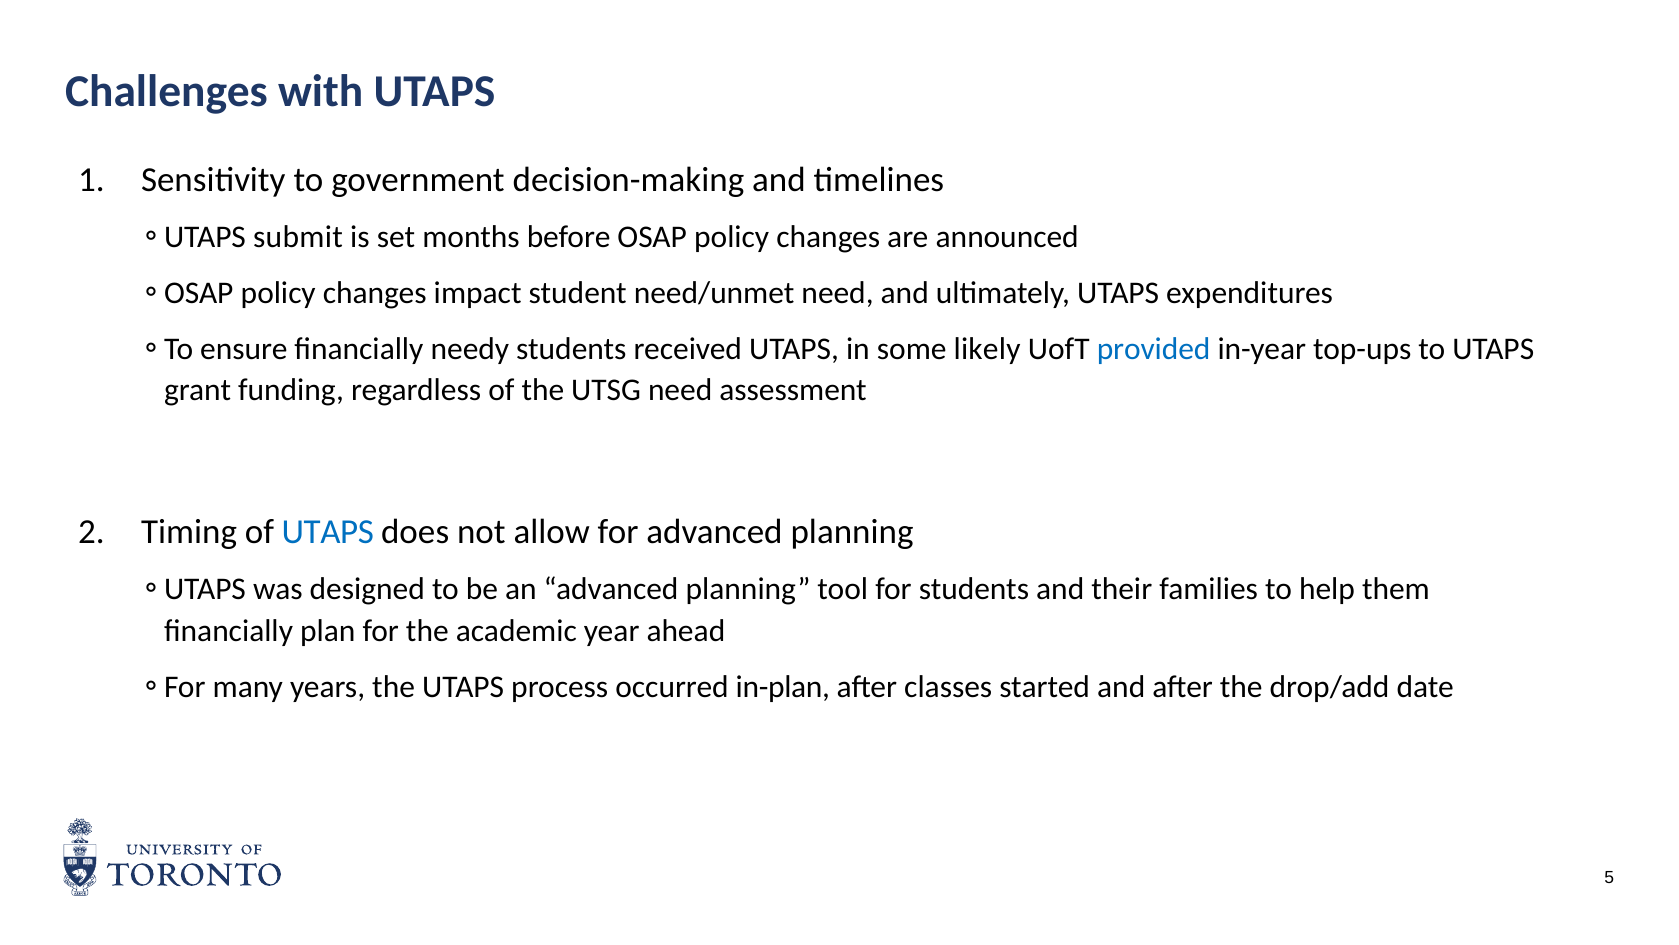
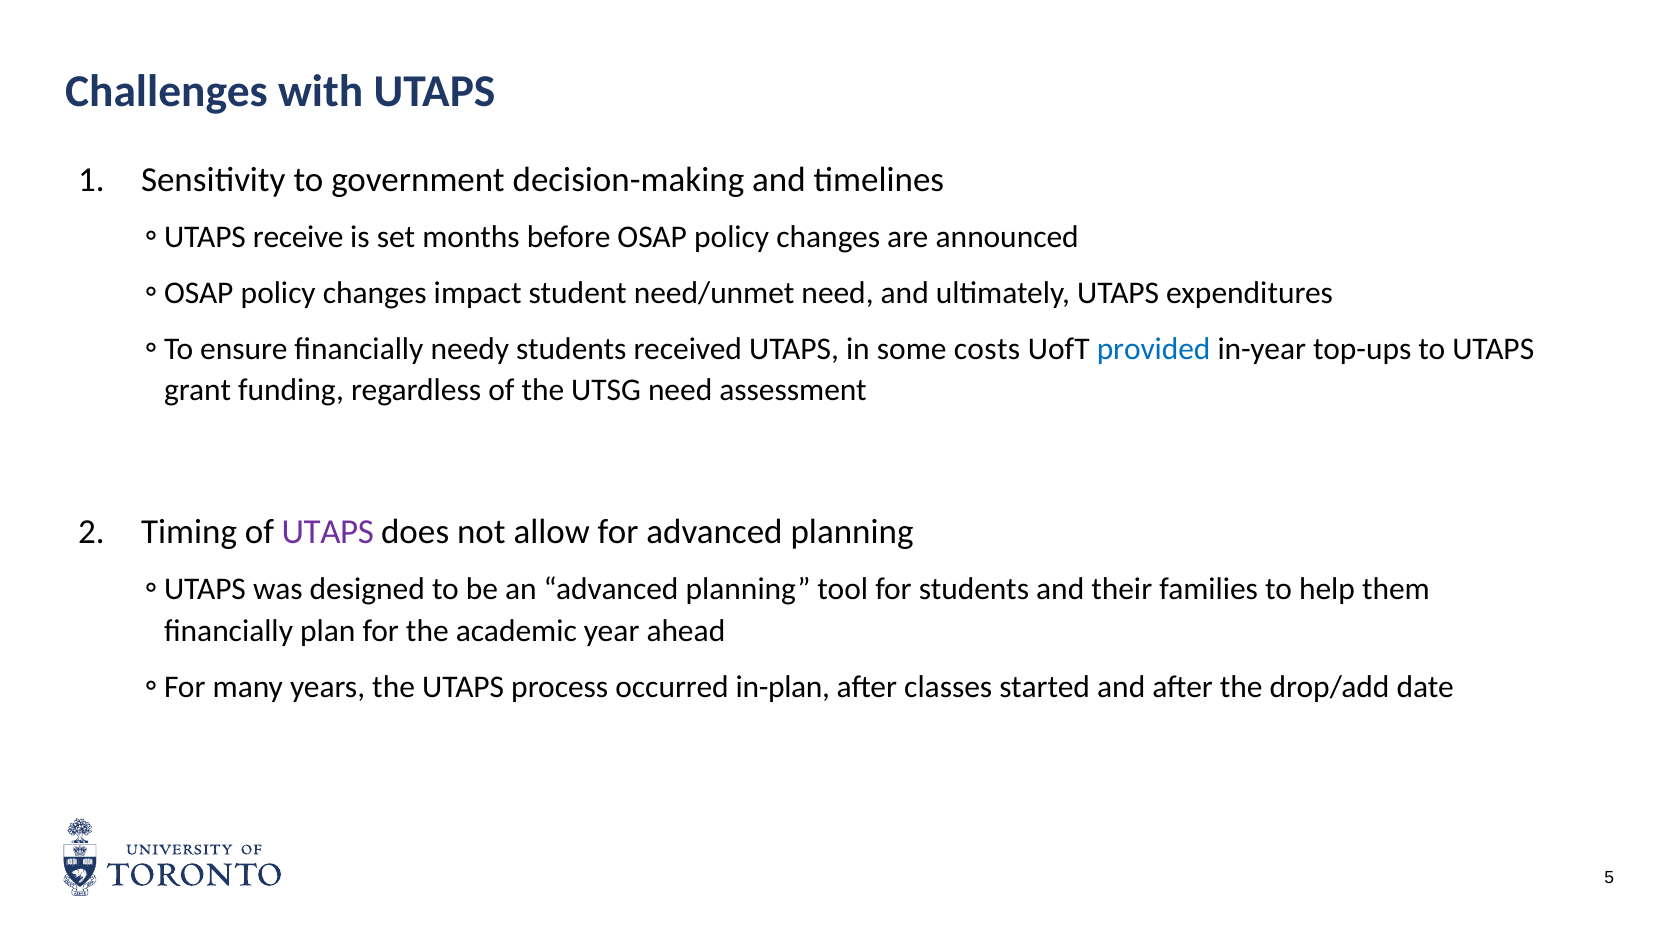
submit: submit -> receive (298, 237)
likely: likely -> costs (987, 348)
UTAPS colour: blue -> purple (328, 532)
